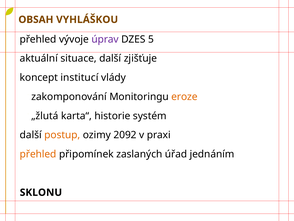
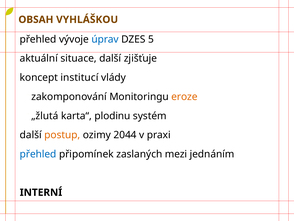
úprav colour: purple -> blue (105, 39)
historie: historie -> plodinu (112, 116)
2092: 2092 -> 2044 (125, 135)
přehled colour: orange -> blue (38, 154)
úřad: úřad -> mezi (176, 154)
SKLONU: SKLONU -> INTERNÍ (41, 192)
